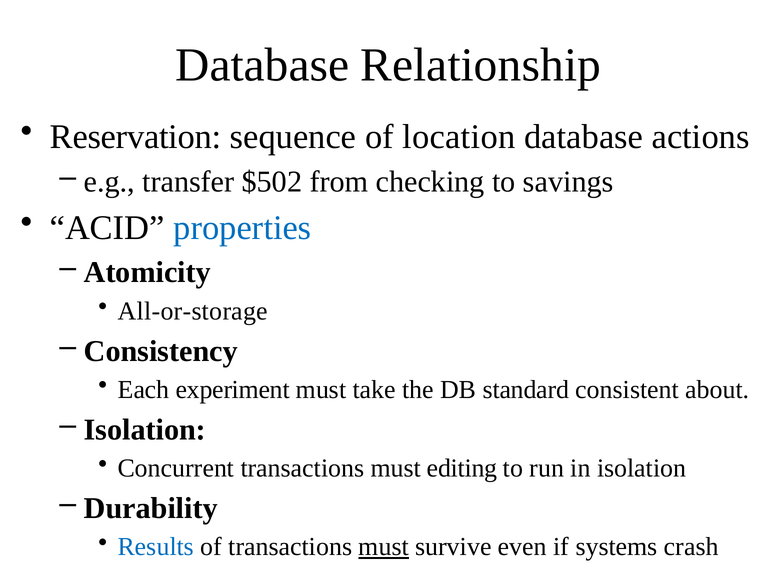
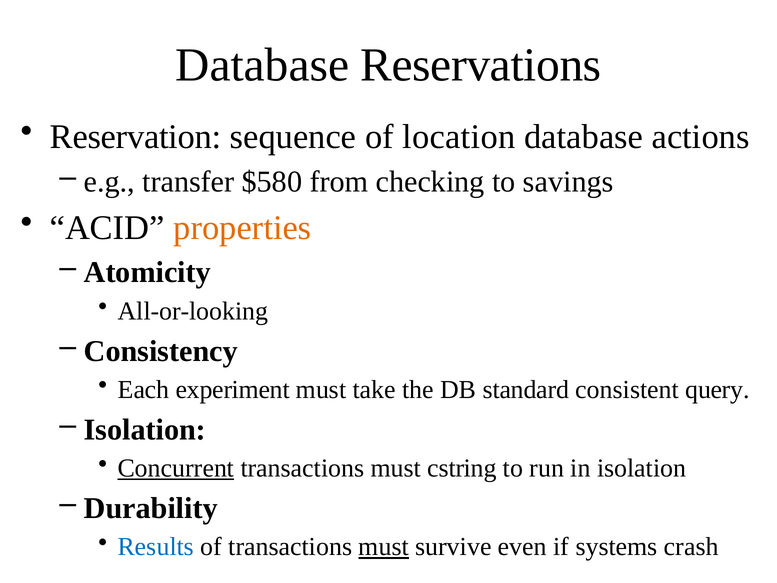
Relationship: Relationship -> Reservations (481, 65)
$502: $502 -> $580 (272, 182)
properties colour: blue -> orange (242, 228)
All-or-storage: All-or-storage -> All-or-looking (193, 311)
about: about -> query (717, 389)
Concurrent underline: none -> present (176, 468)
editing: editing -> cstring (462, 468)
